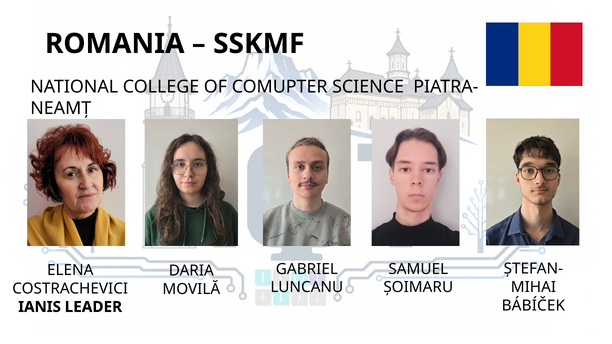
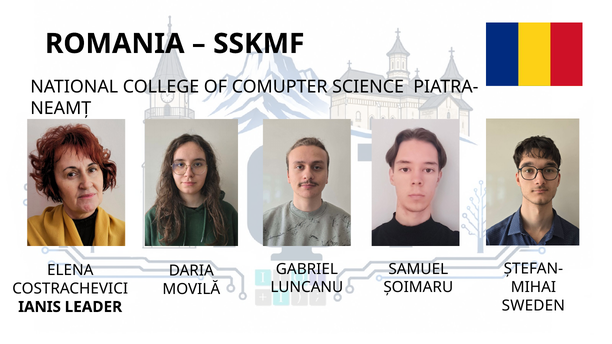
BÁBÍČEK: BÁBÍČEK -> SWEDEN (533, 306)
